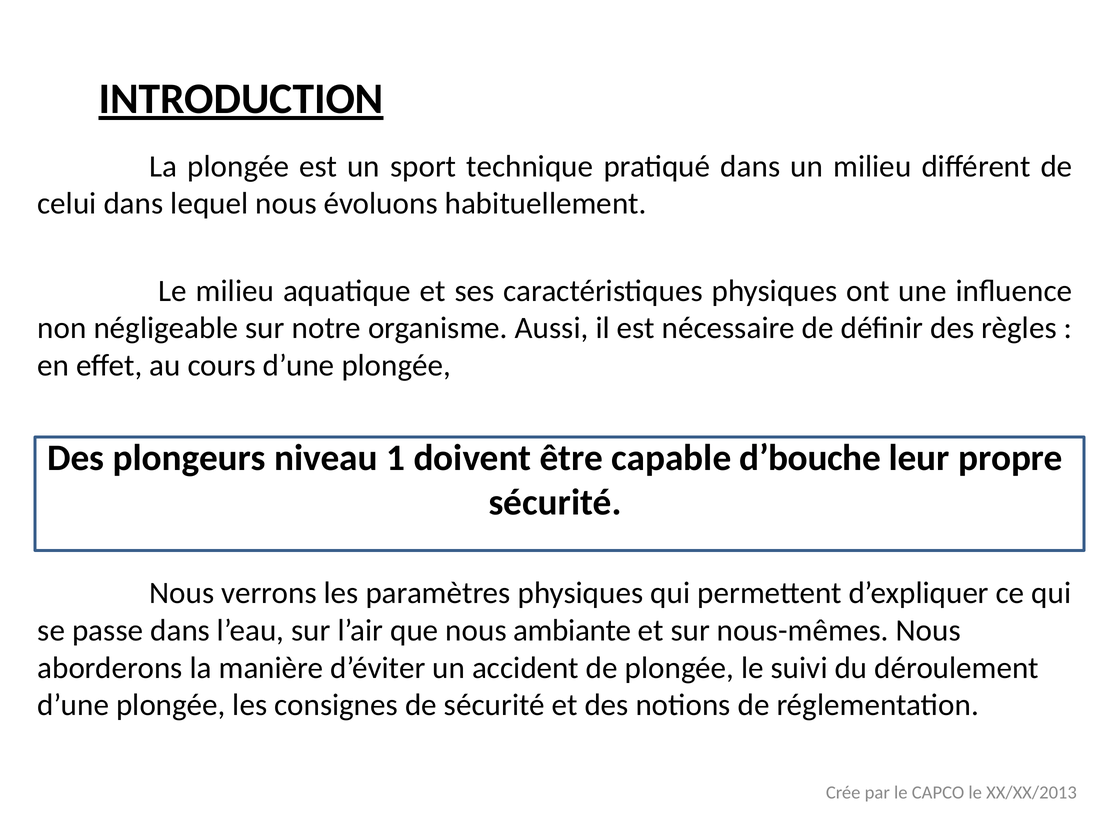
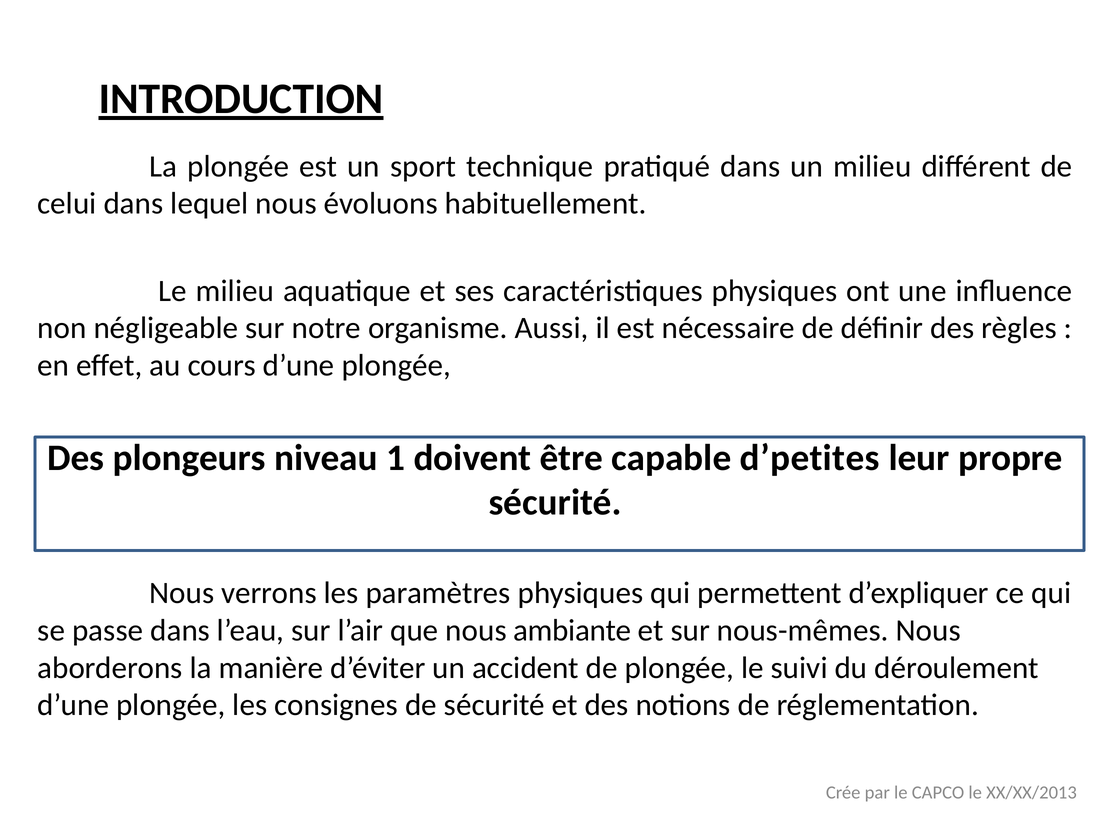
d’bouche: d’bouche -> d’petites (810, 458)
